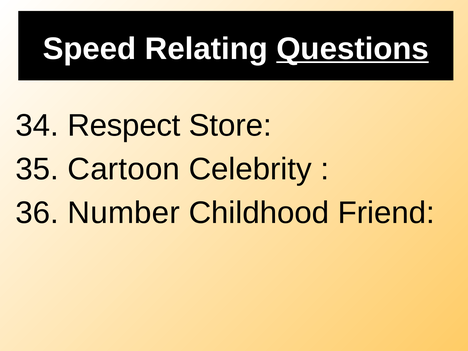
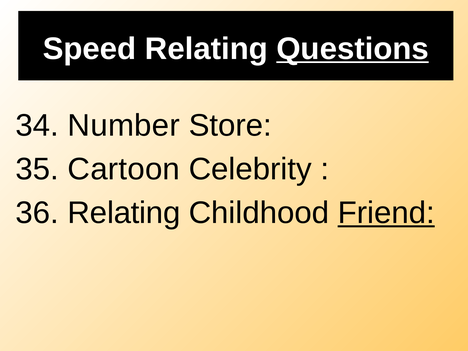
Respect: Respect -> Number (124, 126)
36 Number: Number -> Relating (124, 213)
Friend underline: none -> present (386, 213)
